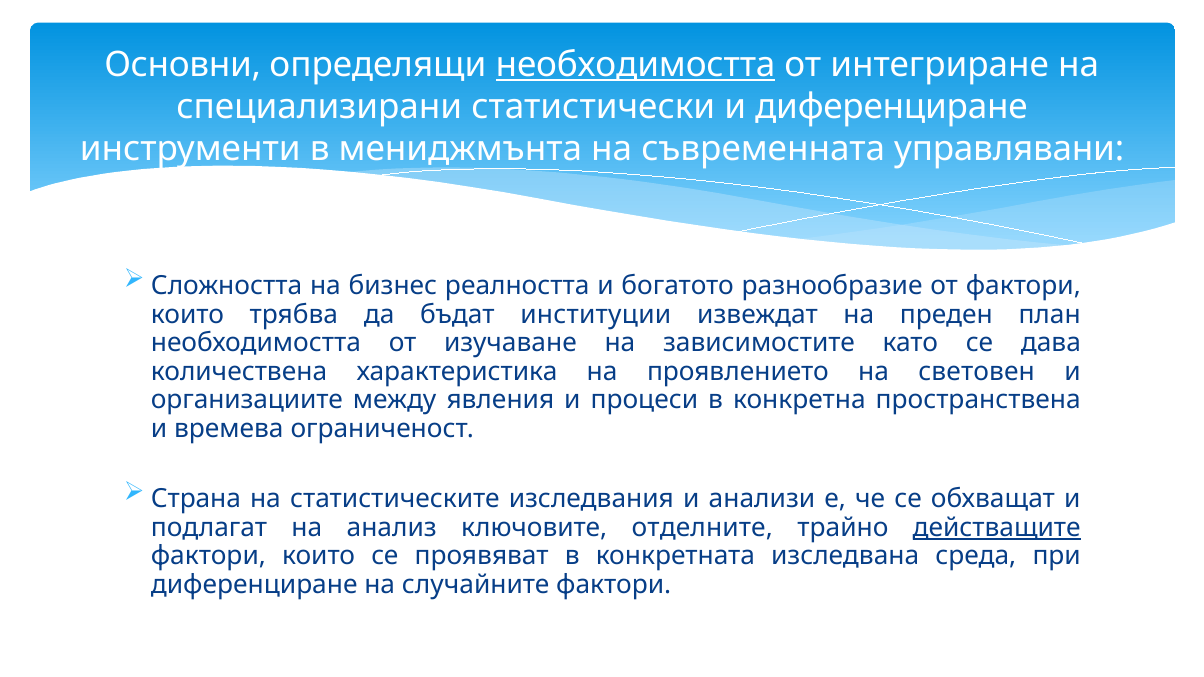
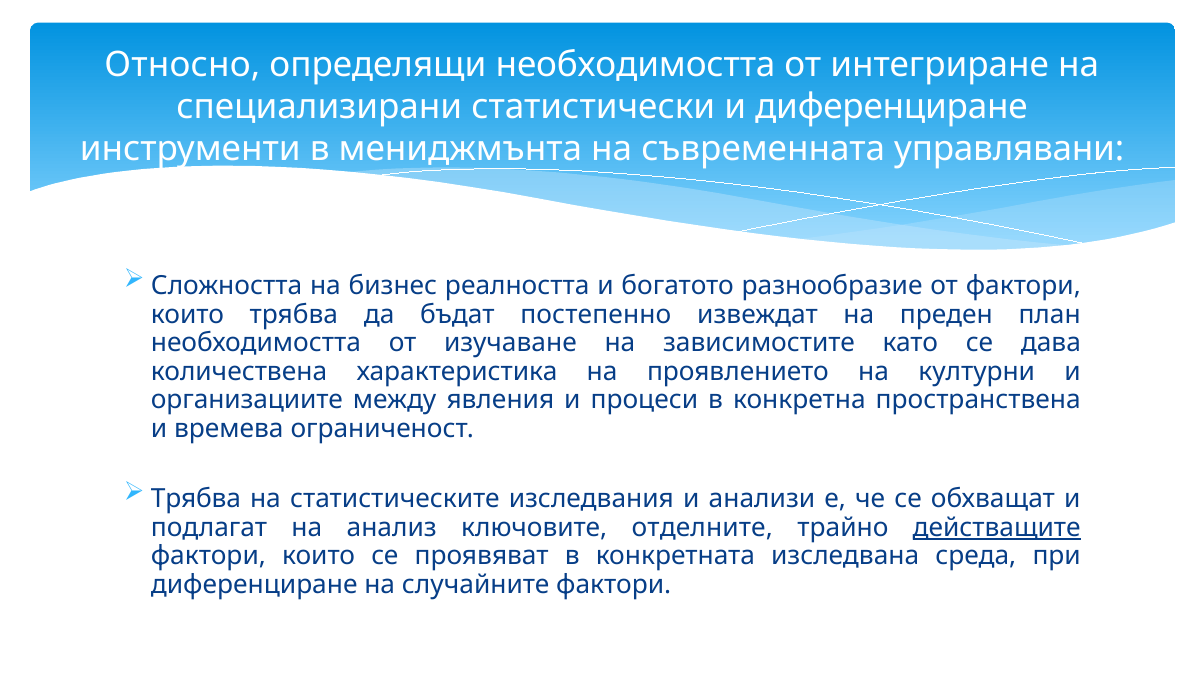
Основни: Основни -> Относно (182, 65)
необходимостта underline: present -> none (636, 65)
институции: институции -> постепенно (596, 315)
световен: световен -> културни (977, 372)
Страна: Страна -> Трябва (196, 499)
